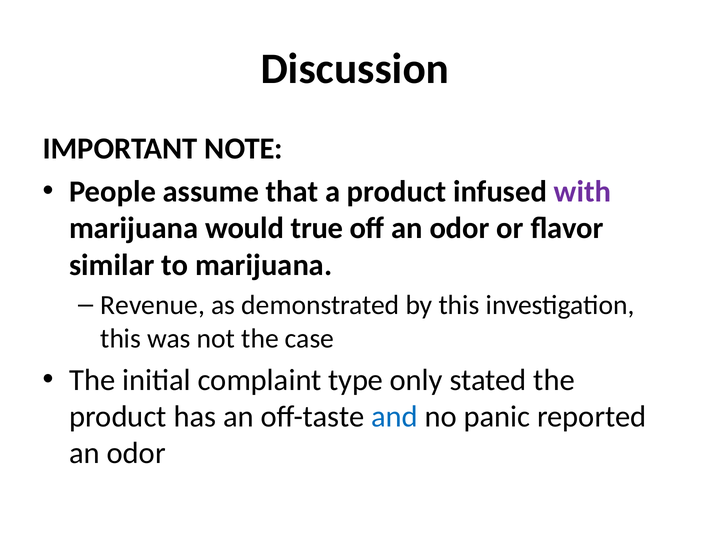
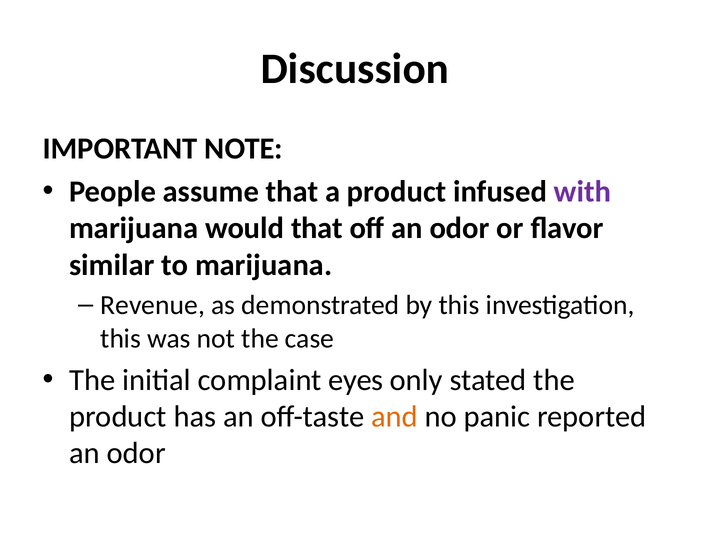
would true: true -> that (317, 228)
type: type -> eyes (356, 380)
and colour: blue -> orange (395, 416)
